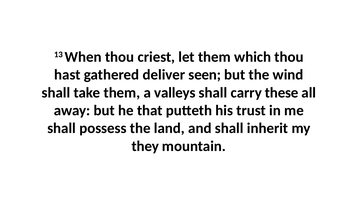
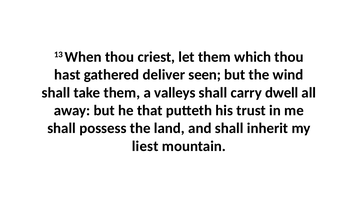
these: these -> dwell (282, 93)
they: they -> liest (145, 146)
